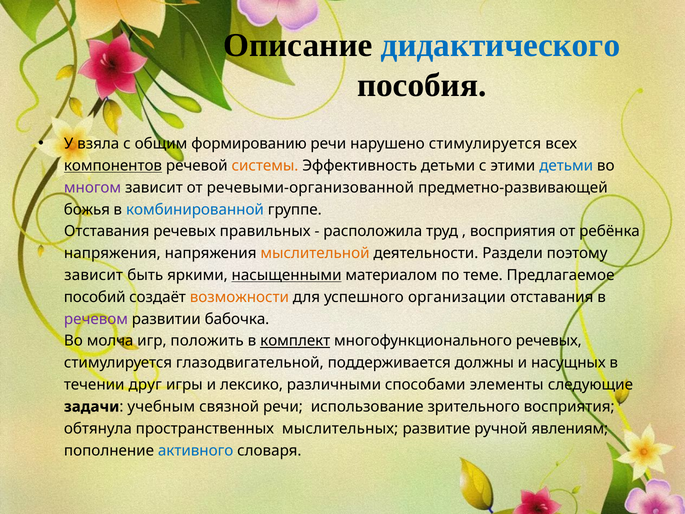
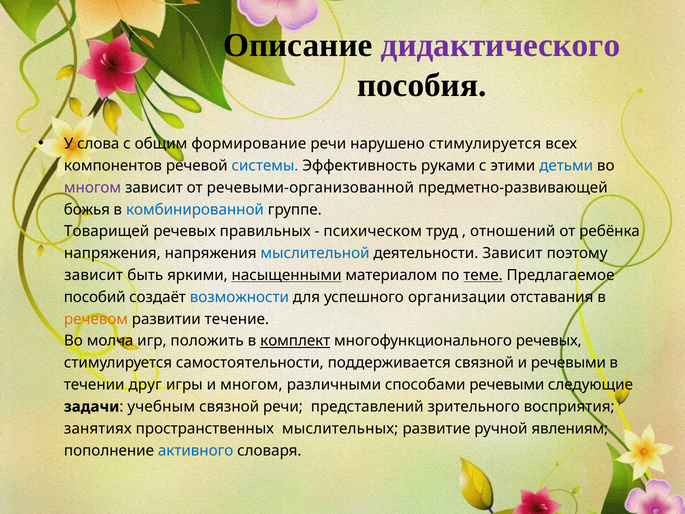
дидактического colour: blue -> purple (500, 45)
взяла: взяла -> слова (98, 144)
формированию: формированию -> формирование (249, 144)
компонентов underline: present -> none (113, 166)
системы colour: orange -> blue (265, 166)
Эффективность детьми: детьми -> руками (448, 166)
Отставания: Отставания -> Товарищей (107, 231)
расположила: расположила -> психическом (373, 231)
восприятия: восприятия -> отношений (513, 231)
мыслительной colour: orange -> blue (315, 253)
деятельности Раздели: Раздели -> Зависит (512, 253)
теме underline: none -> present (483, 275)
возможности colour: orange -> blue (239, 297)
речевом colour: purple -> orange (96, 319)
бабочка: бабочка -> течение (237, 319)
глазодвигательной: глазодвигательной -> самостоятельности (250, 363)
поддерживается должны: должны -> связной (484, 363)
и насущных: насущных -> речевыми (568, 363)
и лексико: лексико -> многом (251, 385)
способами элементы: элементы -> речевыми (507, 385)
использование: использование -> представлений (367, 406)
обтянула: обтянула -> занятиях (98, 428)
